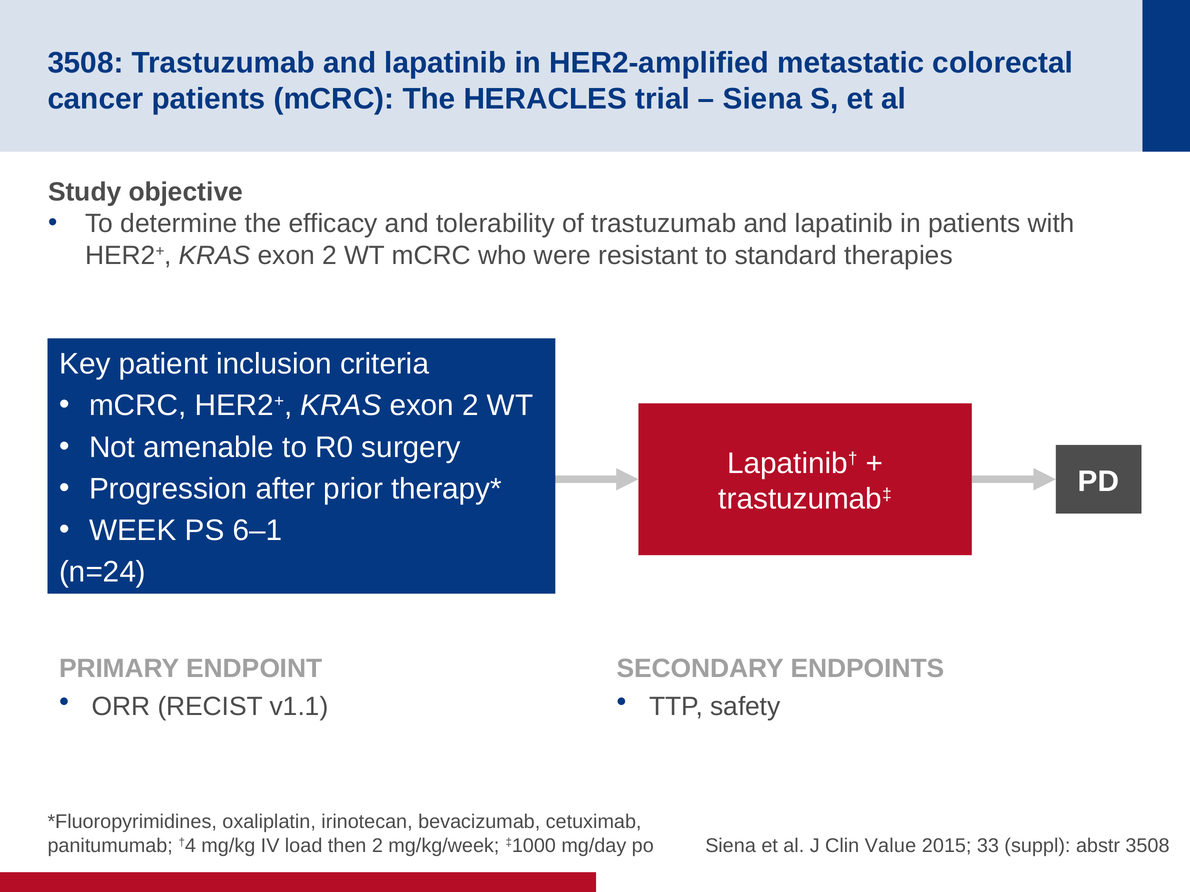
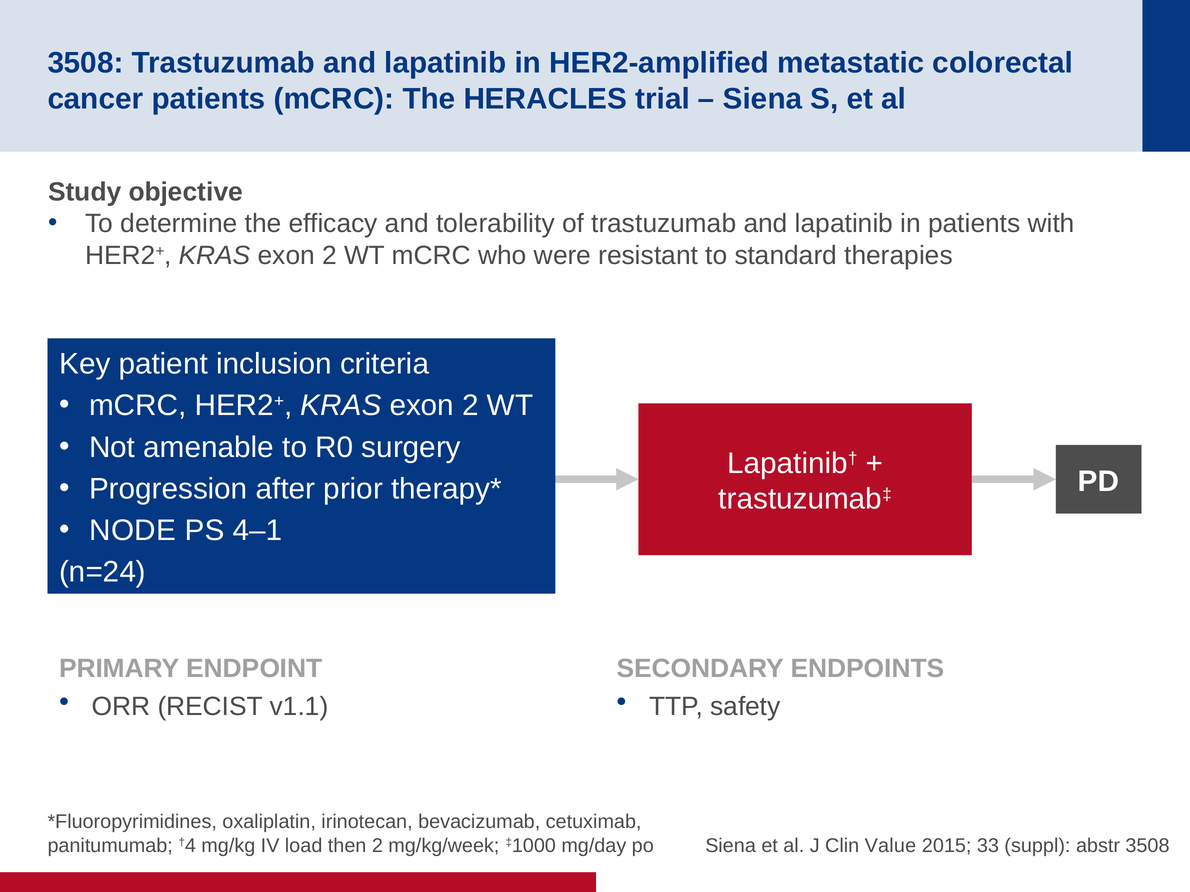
WEEK: WEEK -> NODE (133, 531)
6–1: 6–1 -> 4–1 (257, 531)
